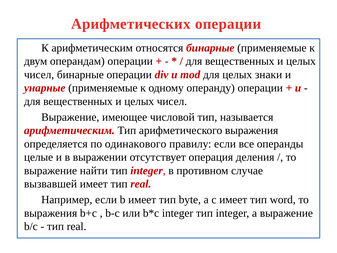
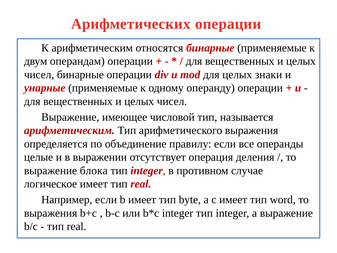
одинакового: одинакового -> объединение (136, 144)
найти: найти -> блока (94, 170)
вызвавшей: вызвавшей -> логическое (51, 184)
